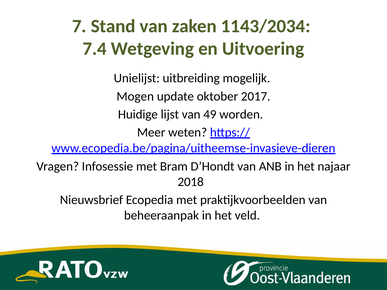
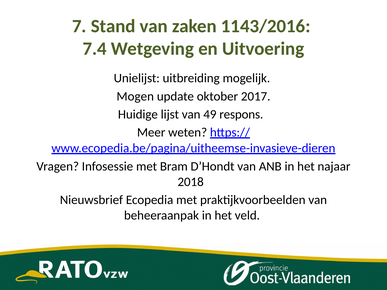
1143/2034: 1143/2034 -> 1143/2016 (266, 26)
worden: worden -> respons (241, 114)
